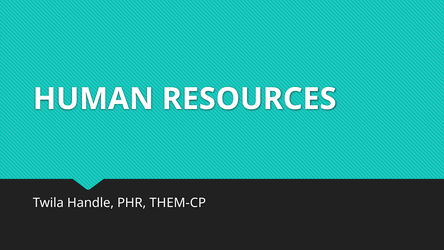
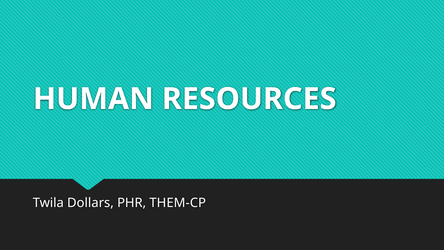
Handle: Handle -> Dollars (90, 203)
